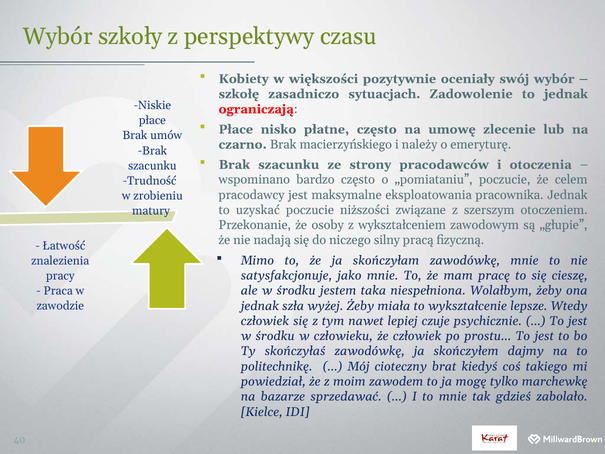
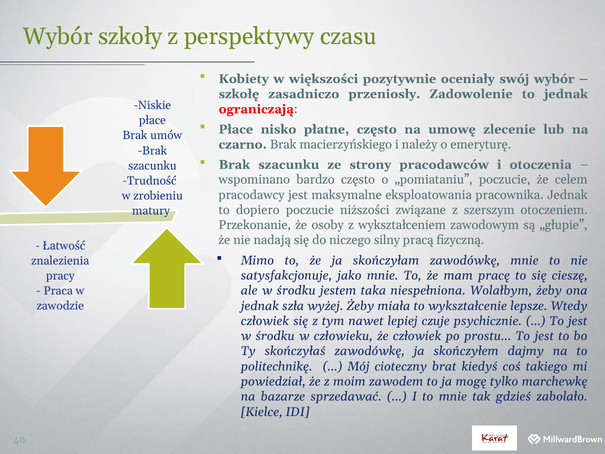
sytuacjach: sytuacjach -> przeniosły (384, 94)
uzyskać: uzyskać -> dopiero (258, 210)
